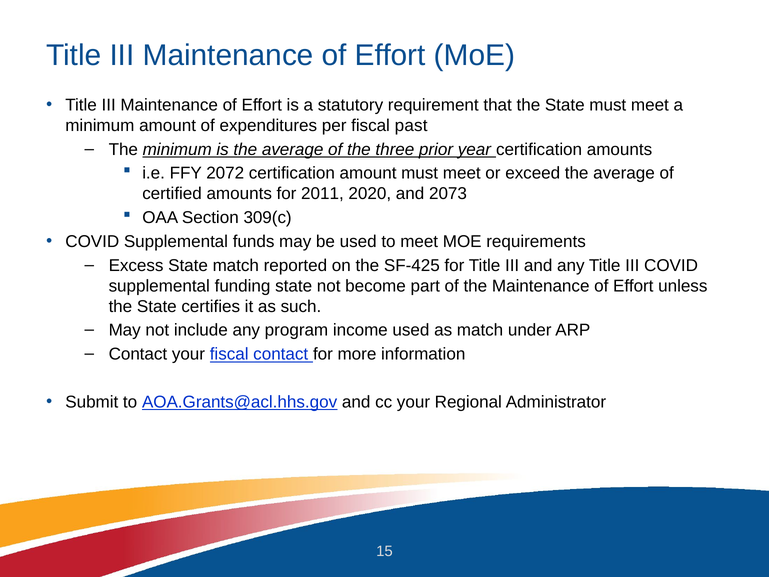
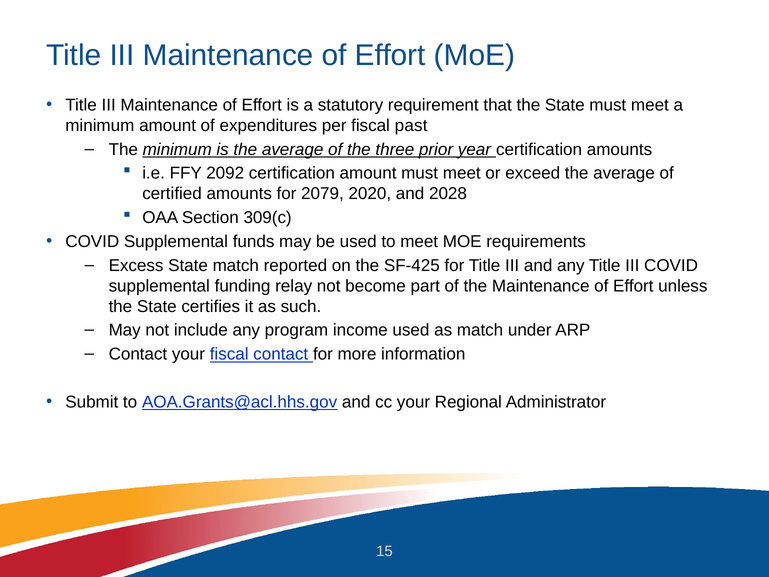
2072: 2072 -> 2092 (225, 173)
2011: 2011 -> 2079 (322, 194)
2073: 2073 -> 2028 (448, 194)
funding state: state -> relay (294, 286)
